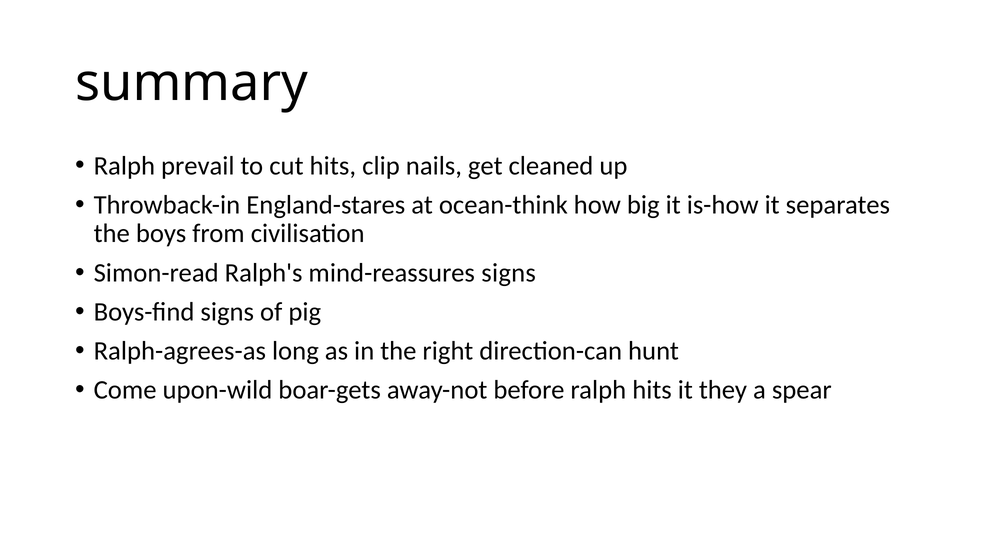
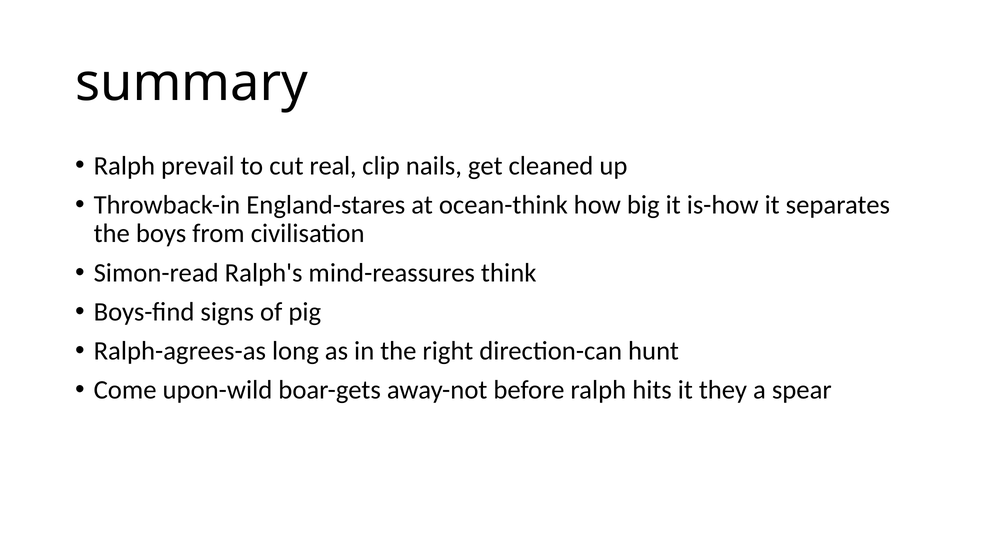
cut hits: hits -> real (333, 166)
mind-reassures signs: signs -> think (509, 273)
